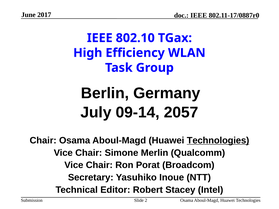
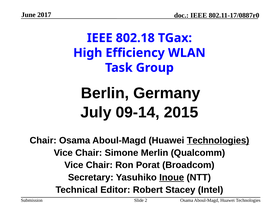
802.10: 802.10 -> 802.18 (135, 38)
2057: 2057 -> 2015 (181, 112)
Inoue underline: none -> present (172, 178)
